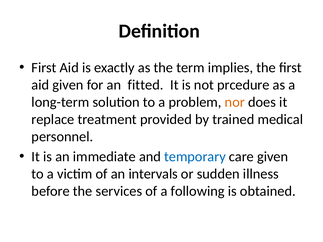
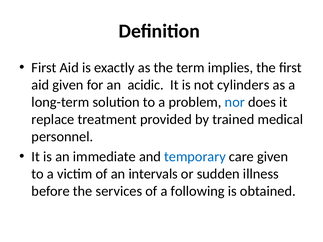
fitted: fitted -> acidic (146, 85)
prcedure: prcedure -> cylinders (243, 85)
nor colour: orange -> blue (235, 102)
